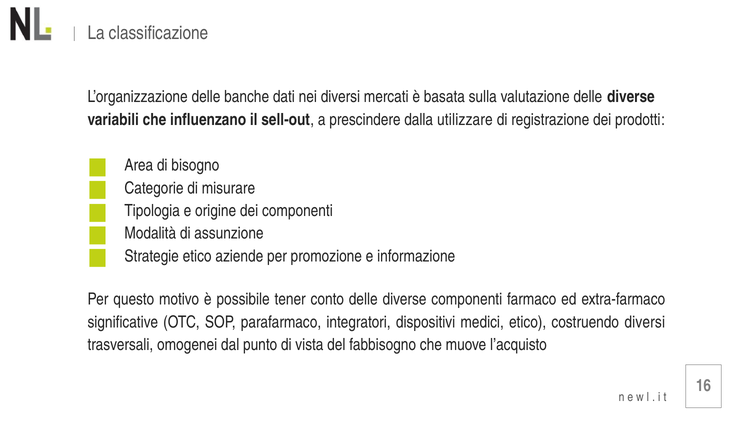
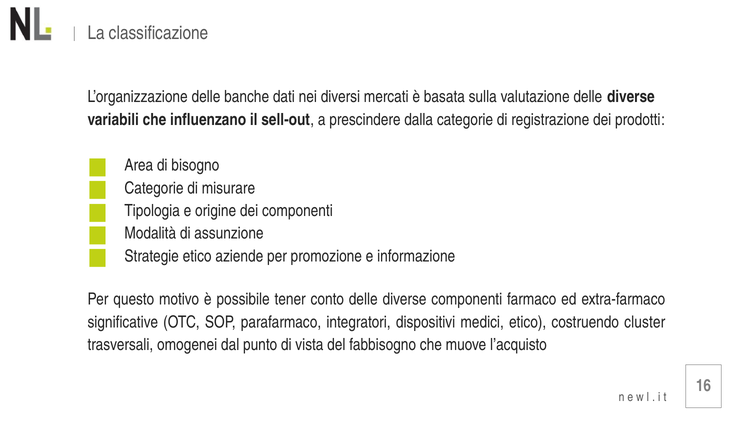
dalla utilizzare: utilizzare -> categorie (465, 120)
costruendo diversi: diversi -> cluster (645, 322)
